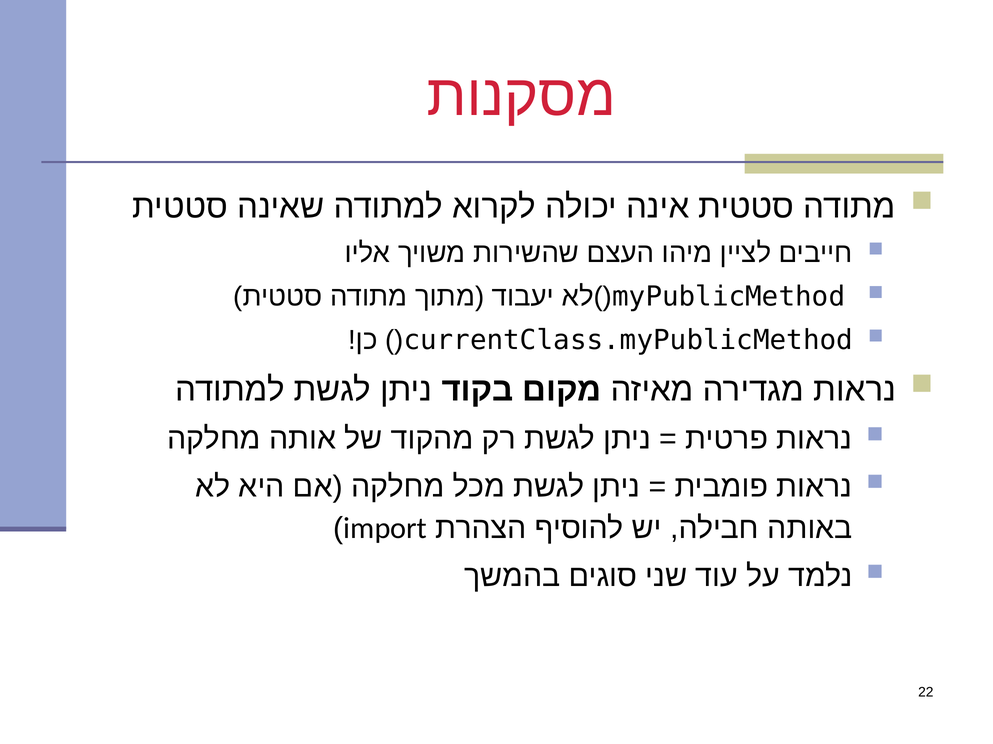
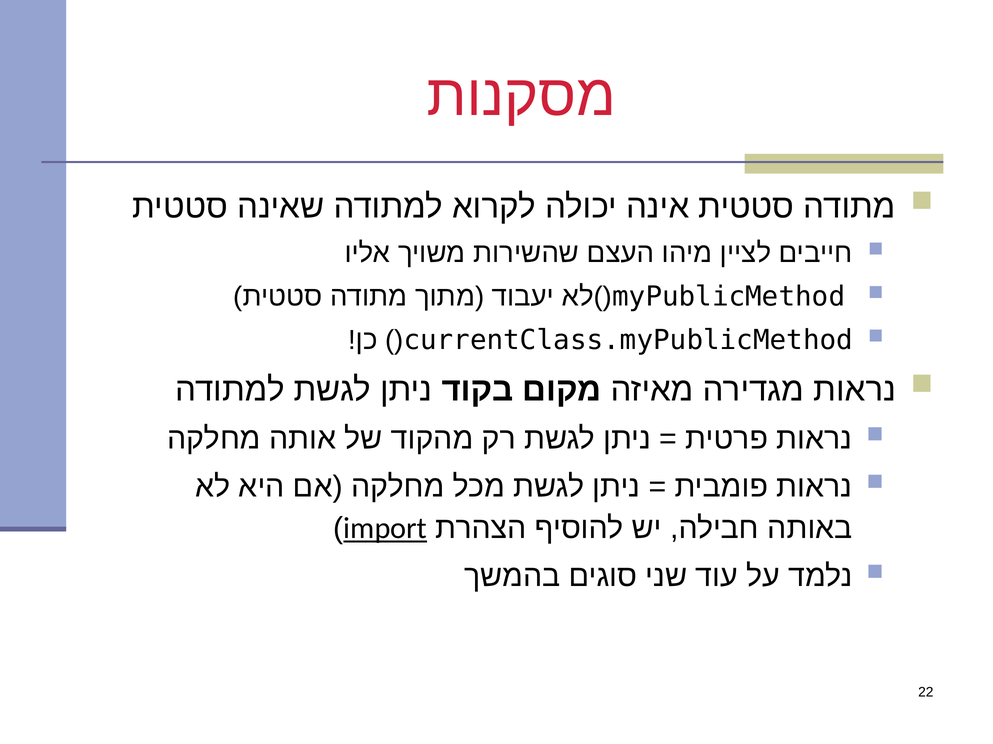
import underline: none -> present (385, 529)
